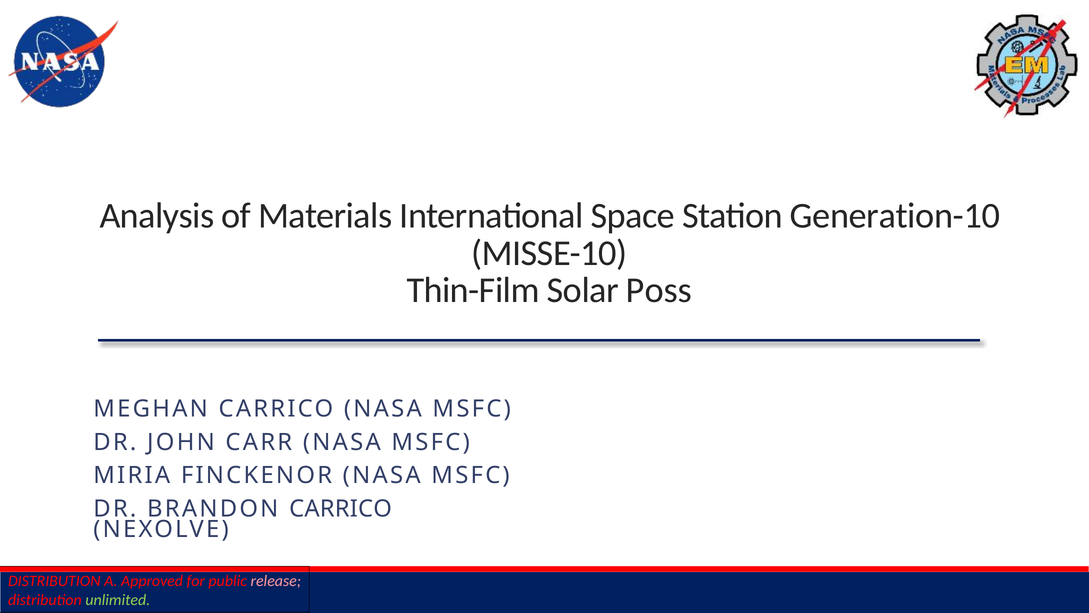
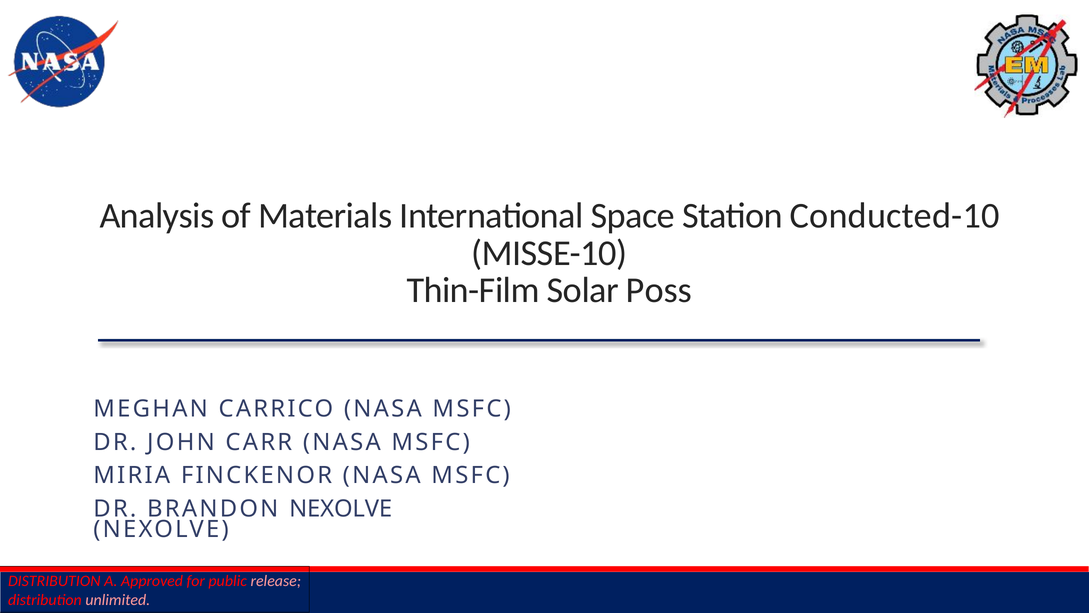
Generation-10: Generation-10 -> Conducted-10 (895, 216)
BRANDON CARRICO: CARRICO -> NEXOLVE (341, 508)
unlimited colour: light green -> pink (118, 600)
